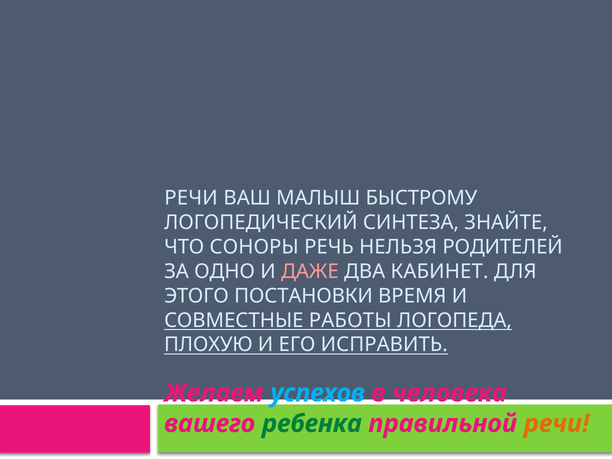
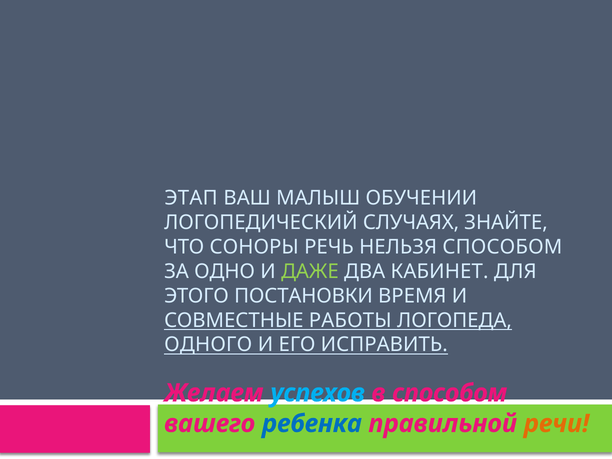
РЕЧИ: РЕЧИ -> ЭТАП (191, 198)
БЫСТРОМУ: БЫСТРОМУ -> ОБУЧЕНИИ (421, 198)
СИНТЕЗА: СИНТЕЗА -> СЛУЧАЯХ (411, 222)
НЕЛЬЗЯ РОДИТЕЛЕЙ: РОДИТЕЛЕЙ -> СПОСОБОМ (502, 247)
ДАЖЕ colour: pink -> light green (310, 271)
ПЛОХУЮ: ПЛОХУЮ -> ОДНОГО (208, 345)
в человека: человека -> способом (450, 393)
ребенка colour: green -> blue (312, 424)
